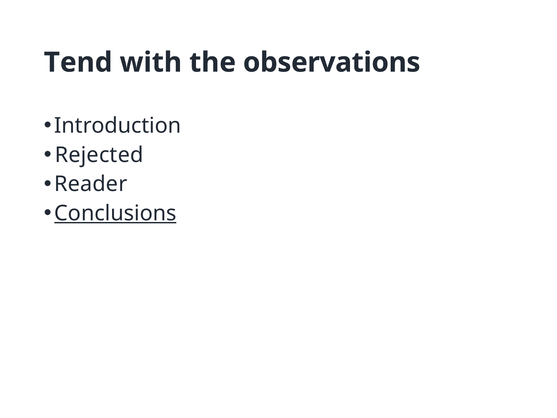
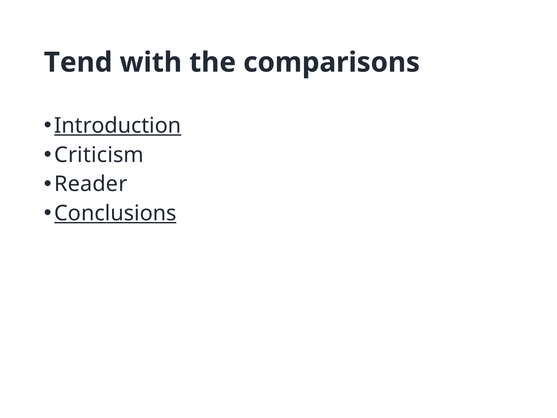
observations: observations -> comparisons (332, 62)
Introduction underline: none -> present (118, 126)
Rejected: Rejected -> Criticism (99, 155)
